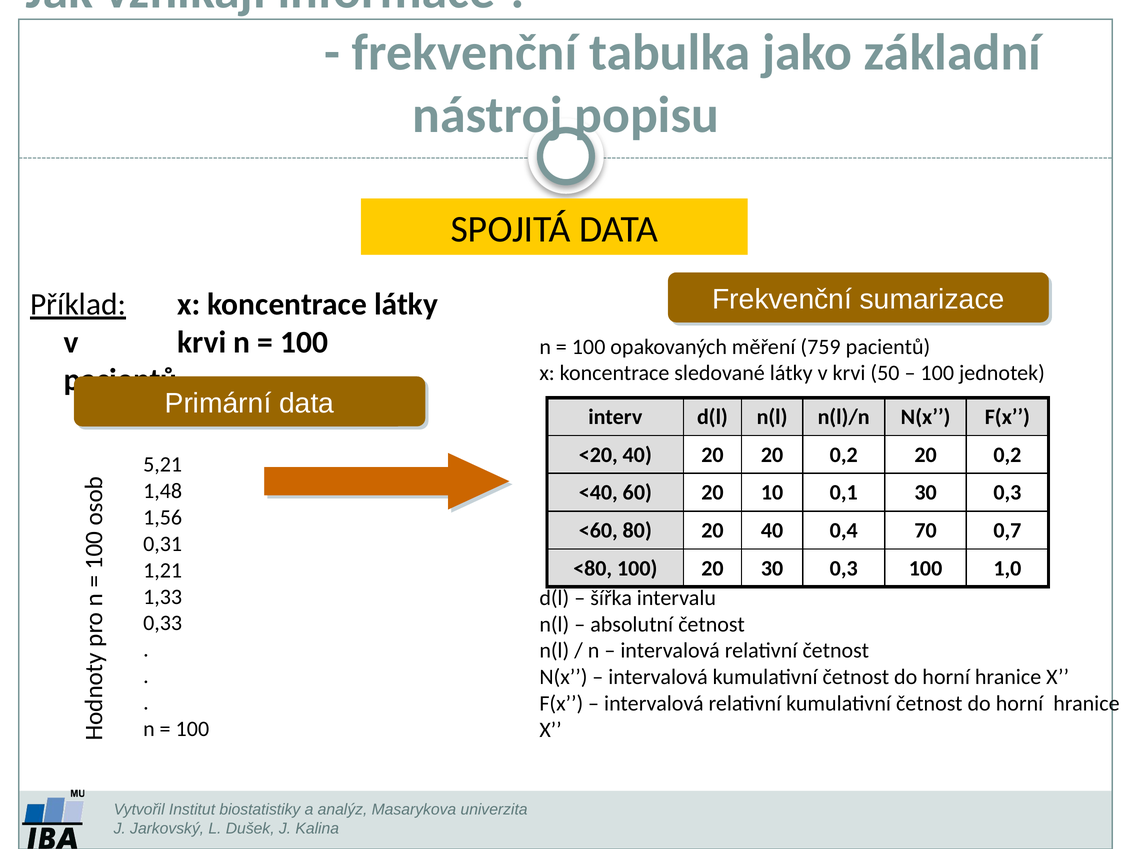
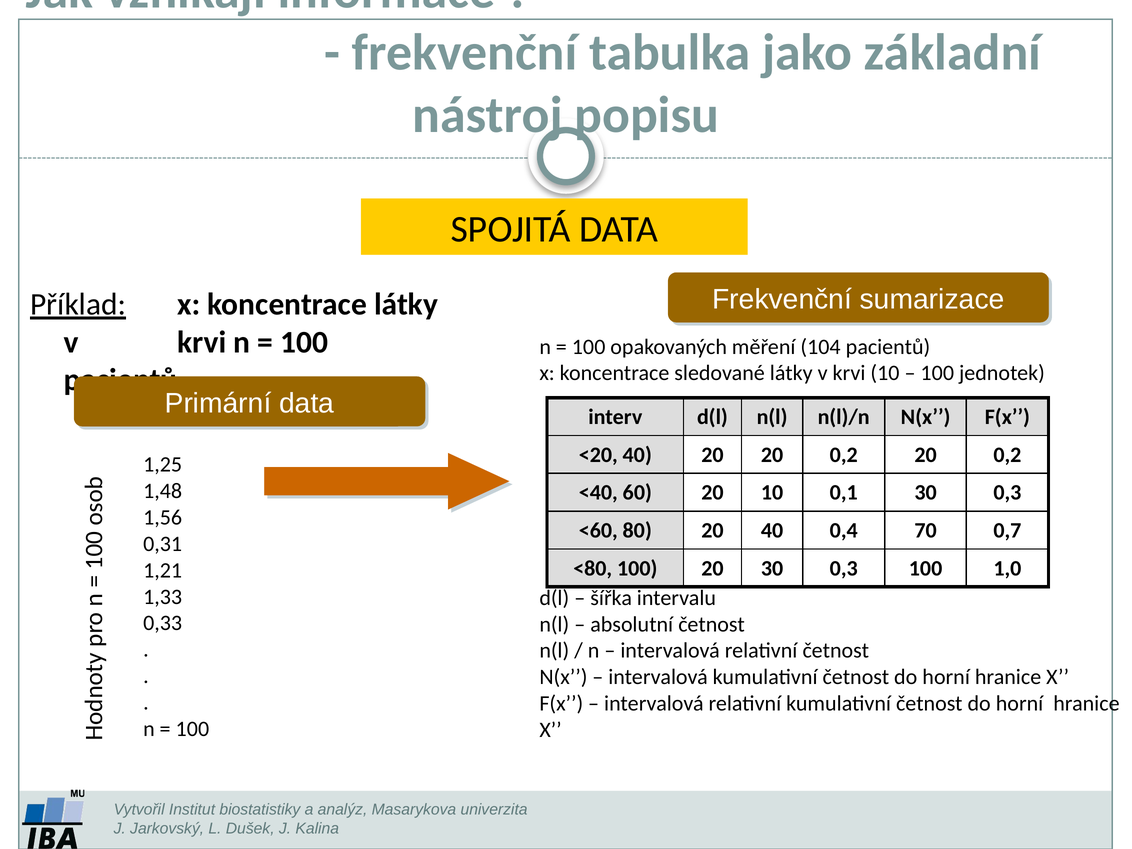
759: 759 -> 104 (821, 347)
krvi 50: 50 -> 10 (885, 373)
5,21: 5,21 -> 1,25 (163, 465)
